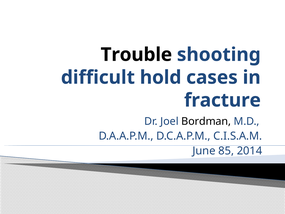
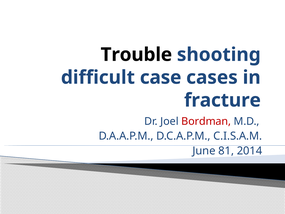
hold: hold -> case (161, 77)
Bordman colour: black -> red (206, 121)
85: 85 -> 81 (226, 151)
